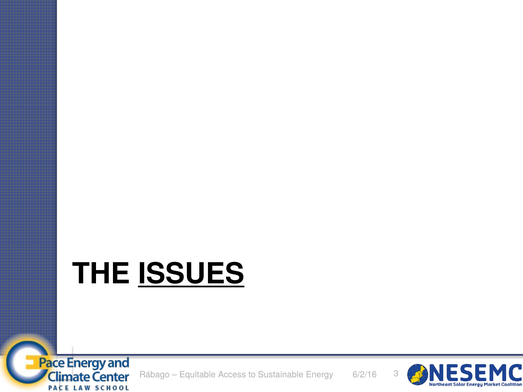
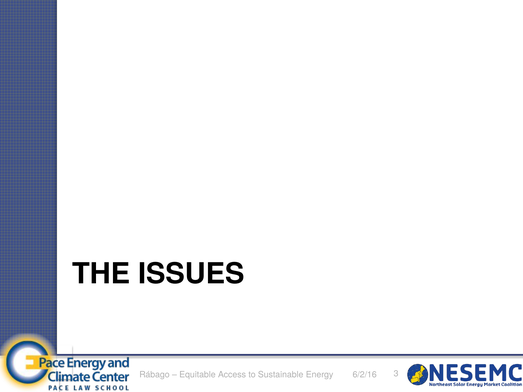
ISSUES underline: present -> none (191, 274)
